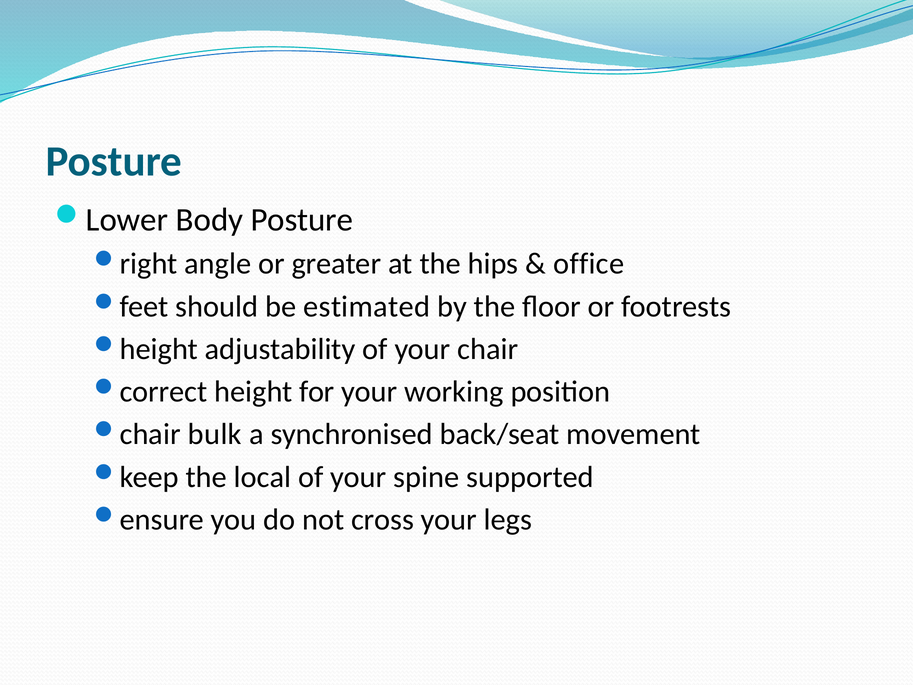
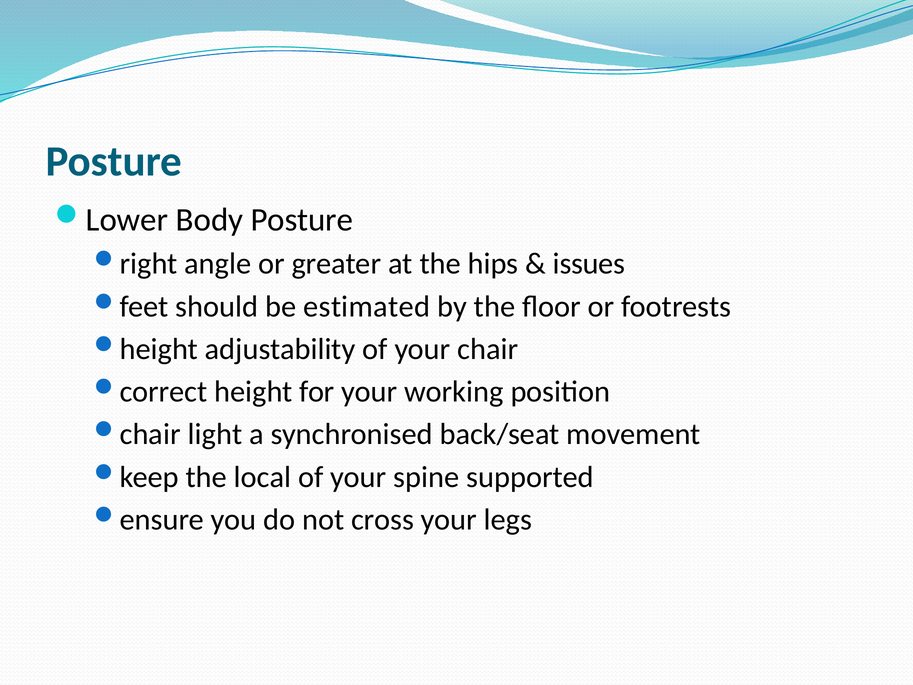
office: office -> issues (589, 264)
bulk: bulk -> light (215, 434)
